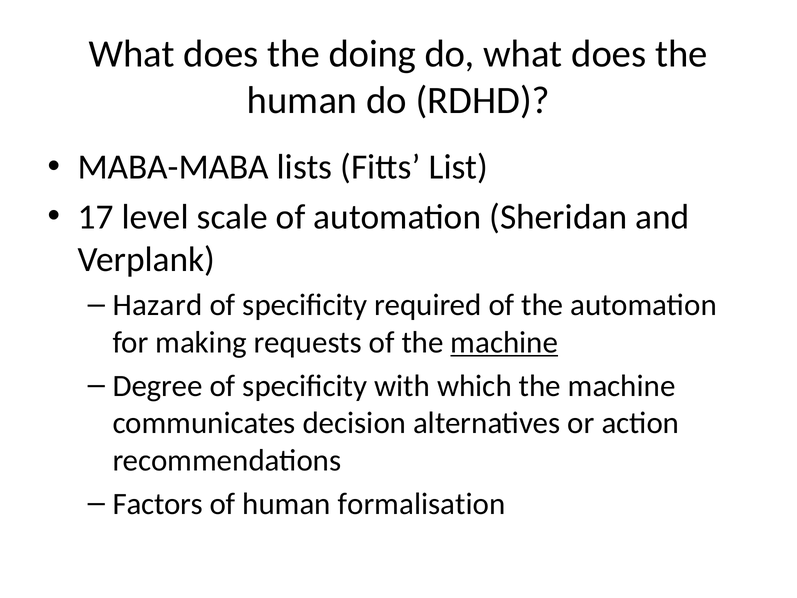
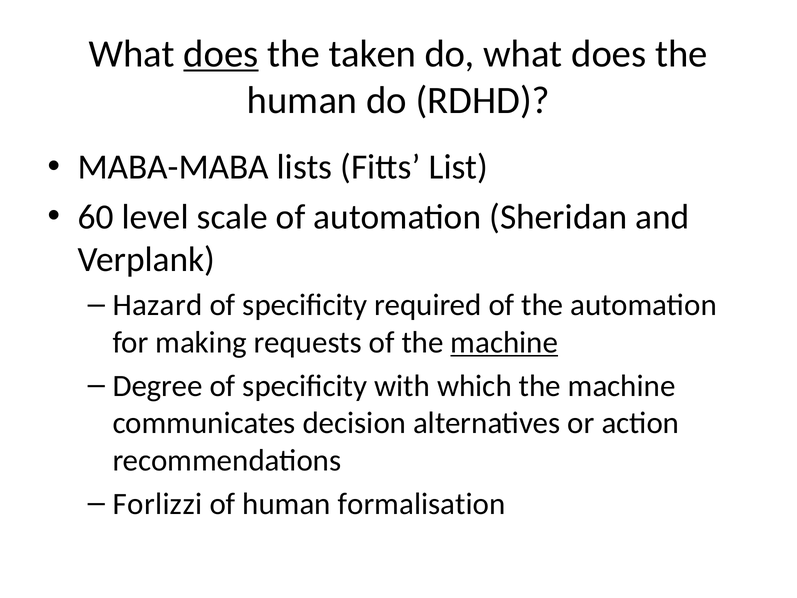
does underline: none -> present (221, 54)
doing: doing -> taken (372, 54)
17: 17 -> 60 (96, 217)
Factors: Factors -> Forlizzi (158, 504)
